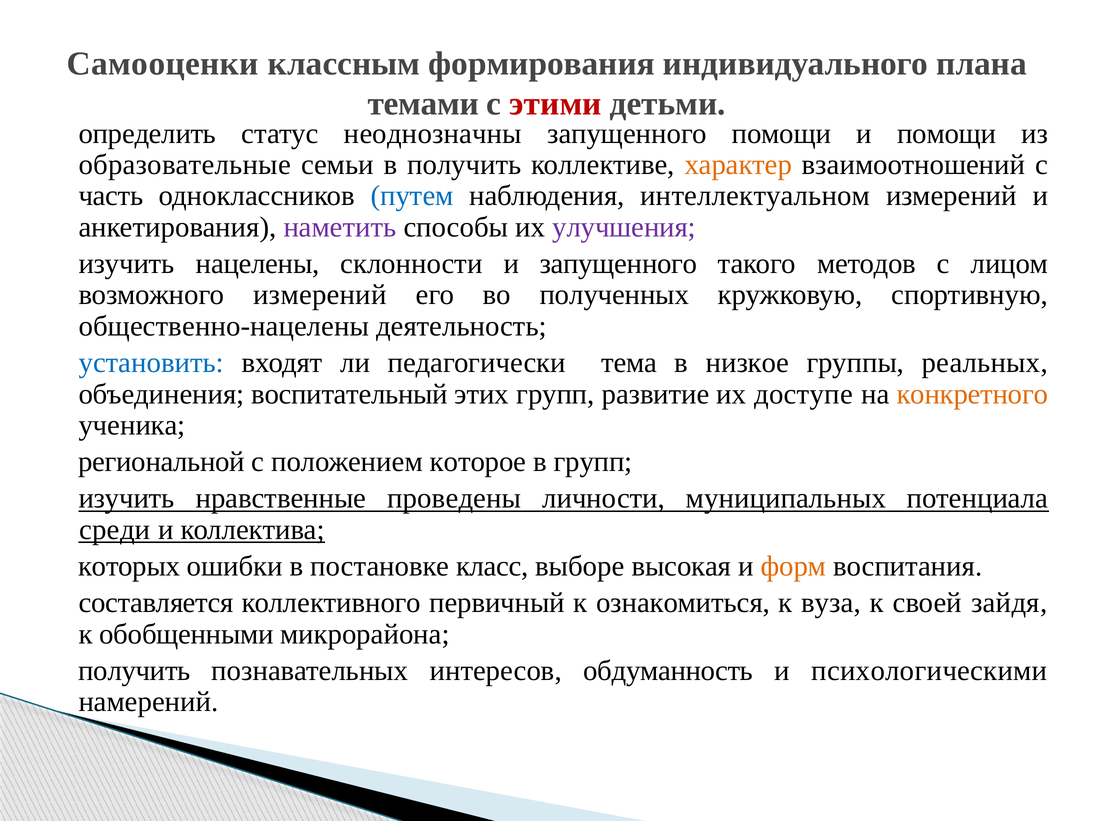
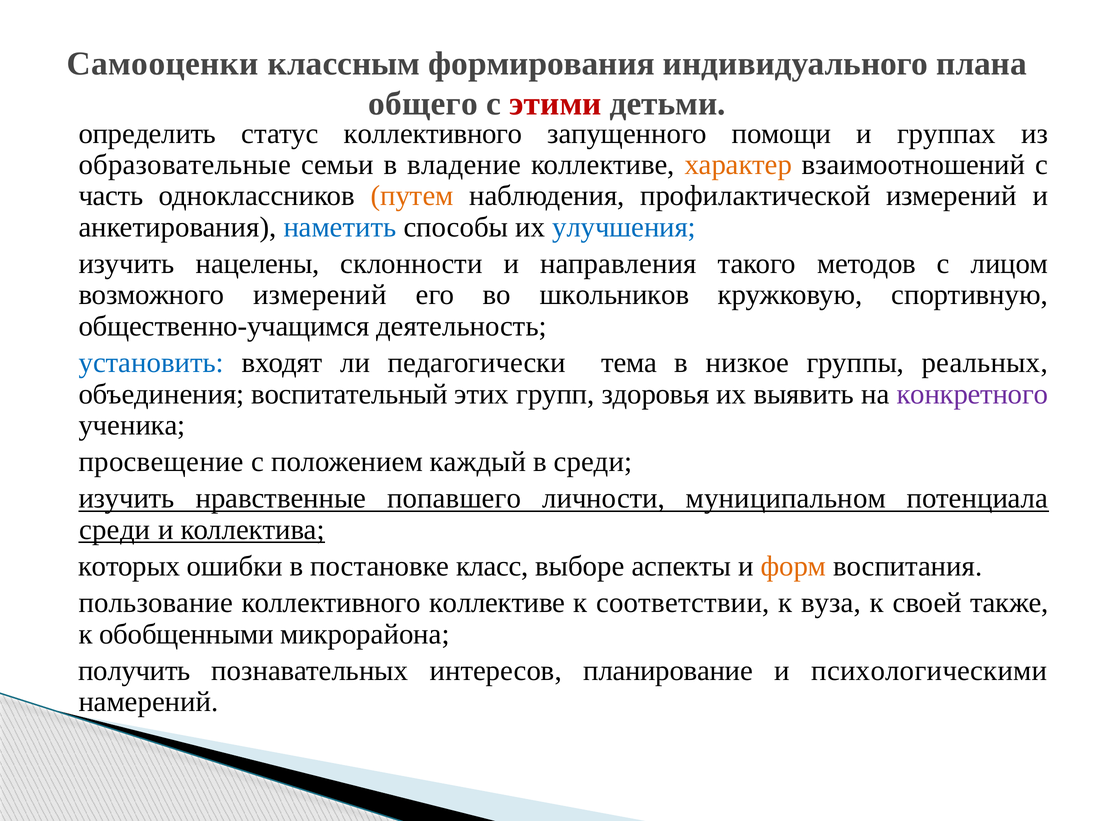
темами: темами -> общего (423, 104)
статус неоднозначны: неоднозначны -> коллективного (433, 133)
и помощи: помощи -> группах (947, 133)
в получить: получить -> владение (464, 165)
путем colour: blue -> orange (412, 196)
интеллектуальном: интеллектуальном -> профилактической (755, 196)
наметить colour: purple -> blue (340, 227)
улучшения colour: purple -> blue (624, 227)
и запущенного: запущенного -> направления (618, 264)
полученных: полученных -> школьников (614, 295)
общественно-нацелены: общественно-нацелены -> общественно-учащимся (224, 326)
развитие: развитие -> здоровья (656, 394)
доступе: доступе -> выявить (804, 394)
конкретного colour: orange -> purple (972, 394)
региональной: региональной -> просвещение (161, 462)
которое: которое -> каждый (478, 462)
в групп: групп -> среди (593, 462)
проведены: проведены -> попавшего (454, 498)
муниципальных: муниципальных -> муниципальном (786, 498)
высокая: высокая -> аспекты (681, 566)
составляется: составляется -> пользование (156, 603)
коллективного первичный: первичный -> коллективе (497, 603)
ознакомиться: ознакомиться -> соответствии (683, 603)
зайдя: зайдя -> также (1009, 603)
обдуманность: обдуманность -> планирование (668, 670)
